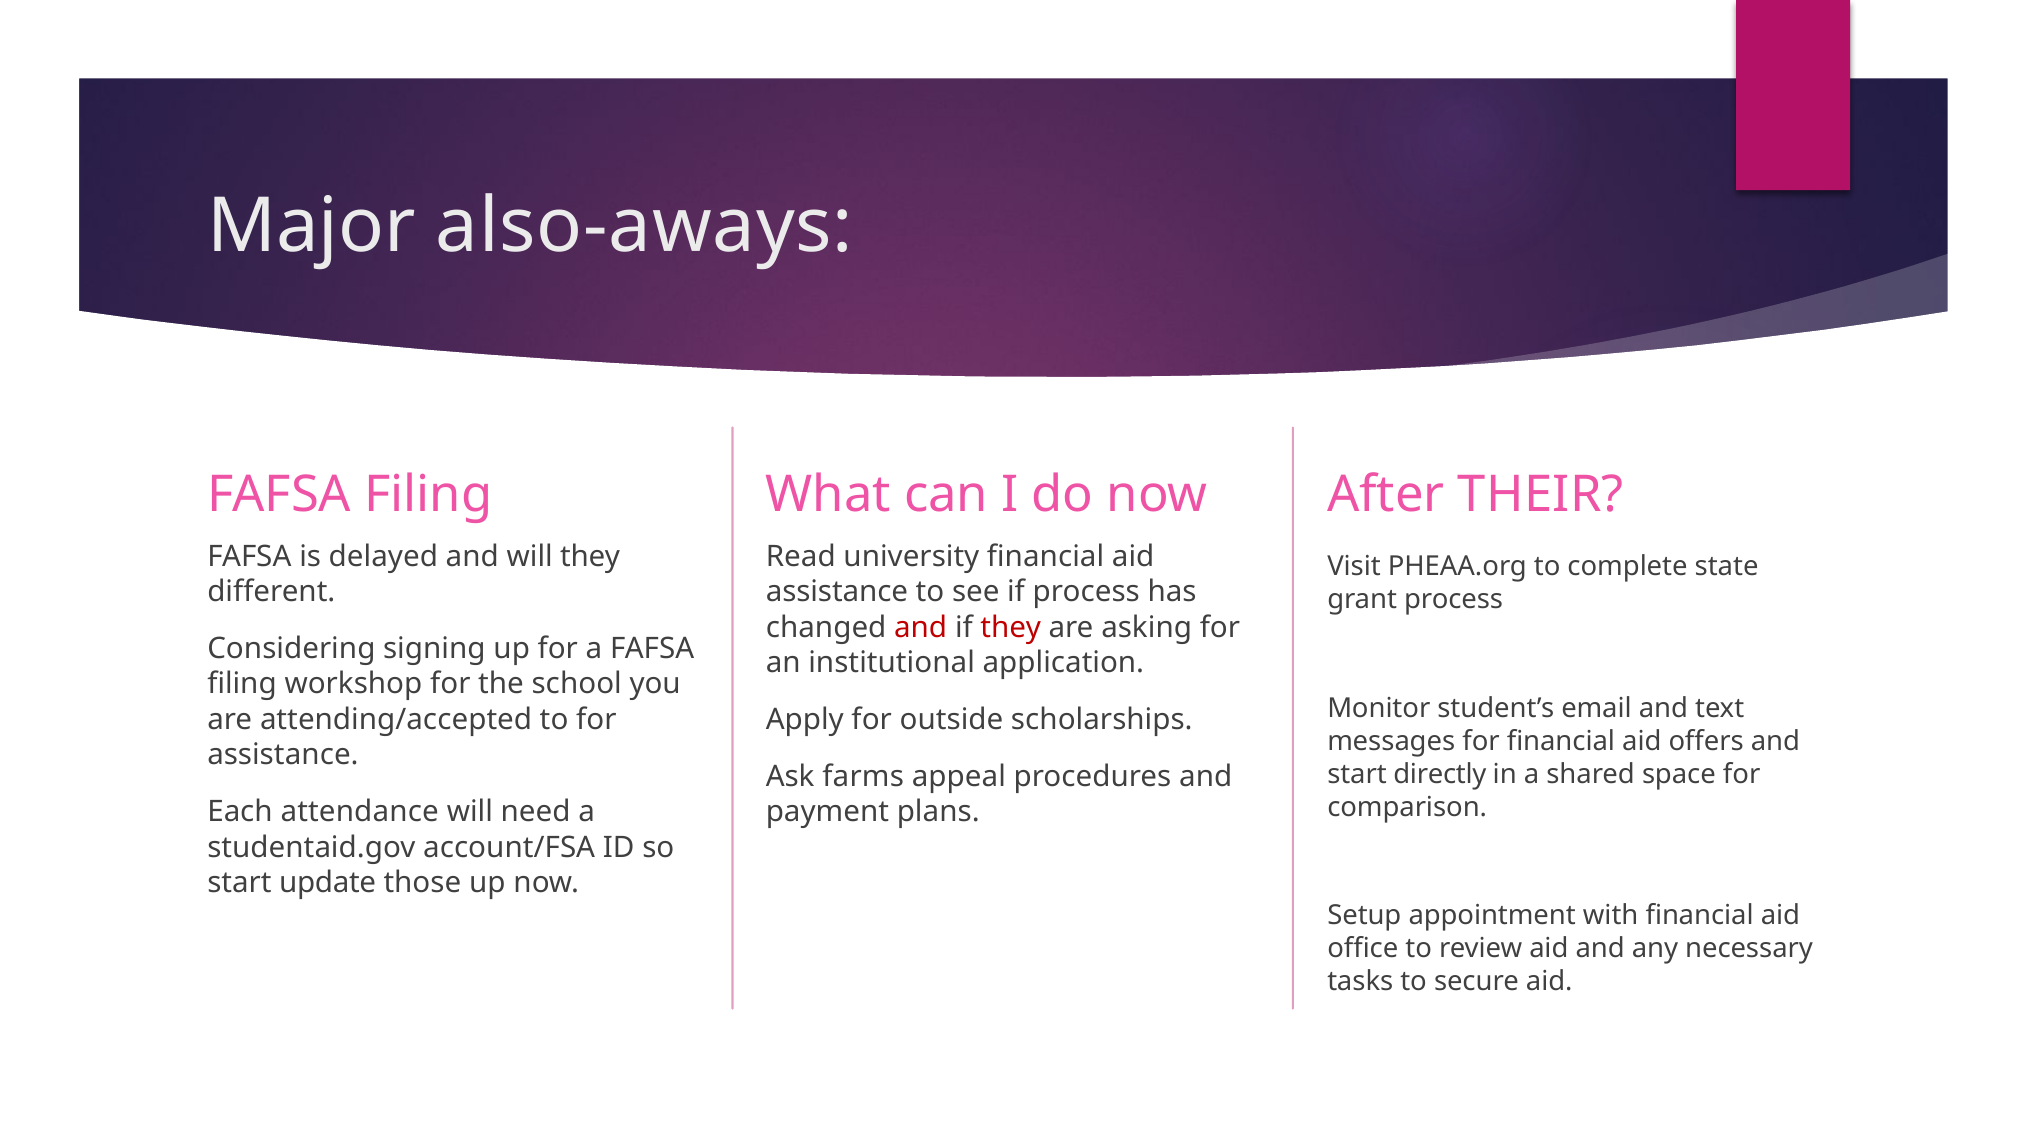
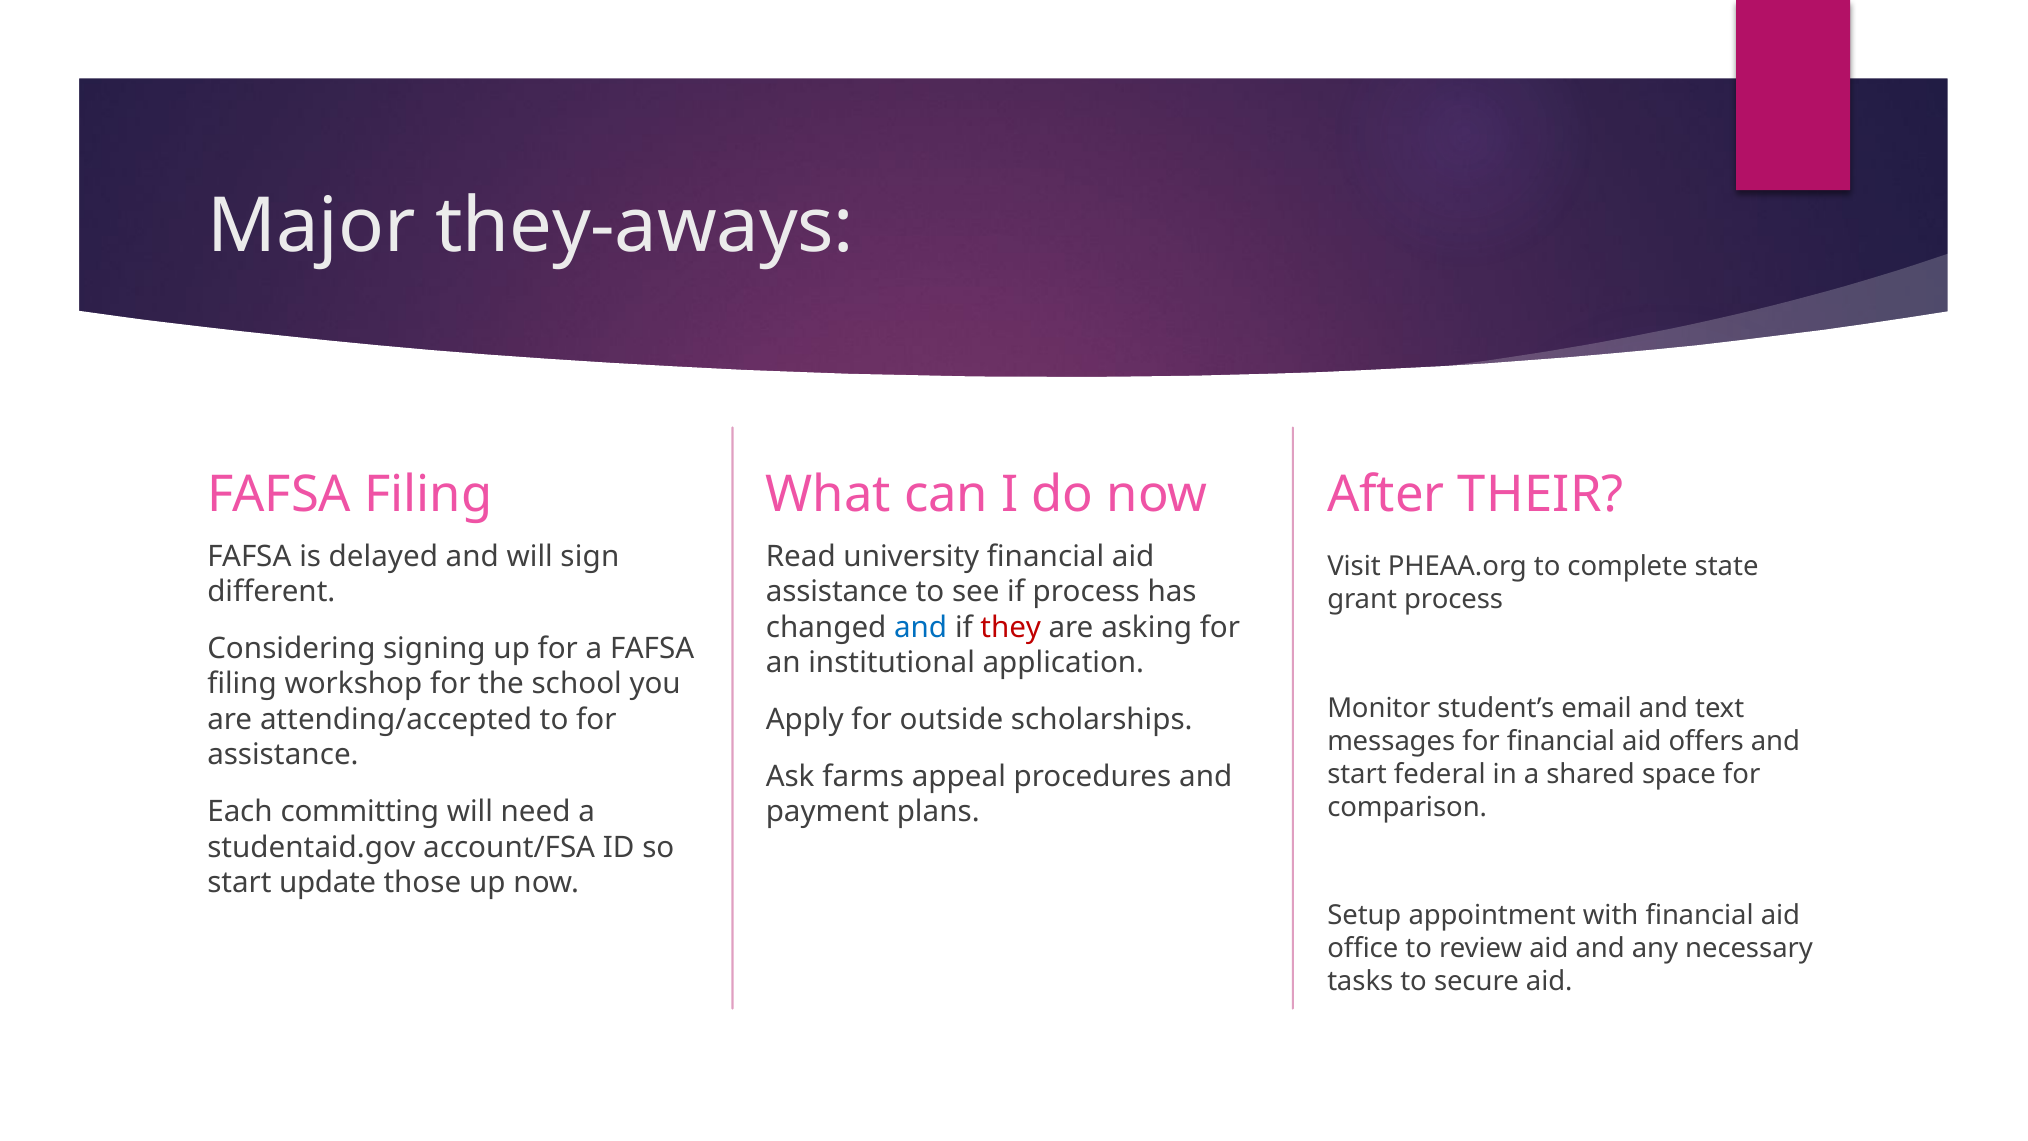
also-aways: also-aways -> they-aways (645, 226)
will they: they -> sign (590, 556)
and colour: red -> blue (921, 627)
directly: directly -> federal (1440, 774)
attendance: attendance -> committing (360, 812)
